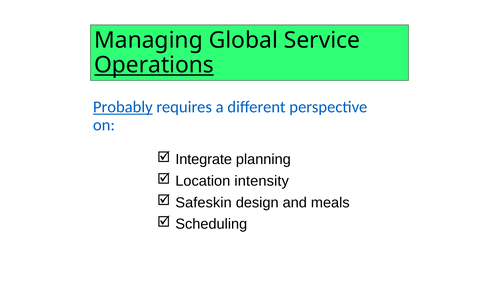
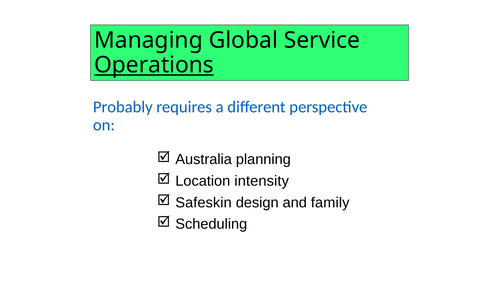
Probably underline: present -> none (123, 107)
Integrate: Integrate -> Australia (204, 159)
meals: meals -> family (330, 202)
